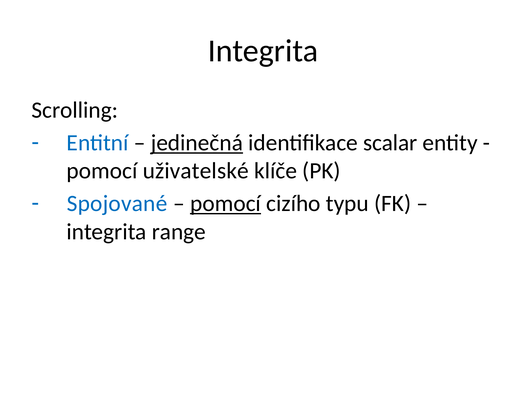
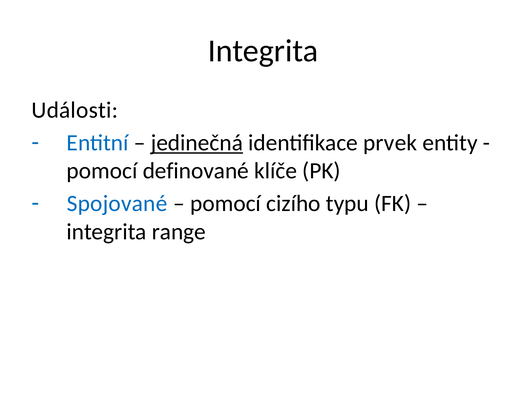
Scrolling: Scrolling -> Události (75, 110)
scalar: scalar -> prvek (390, 143)
uživatelské: uživatelské -> definované (196, 171)
pomocí underline: present -> none (225, 204)
